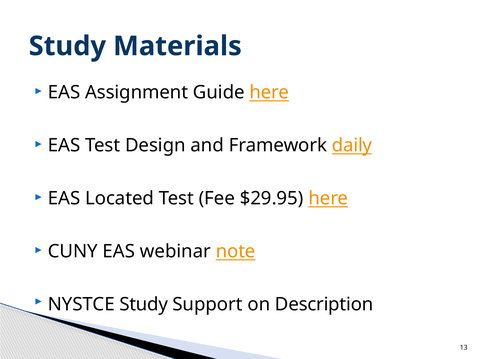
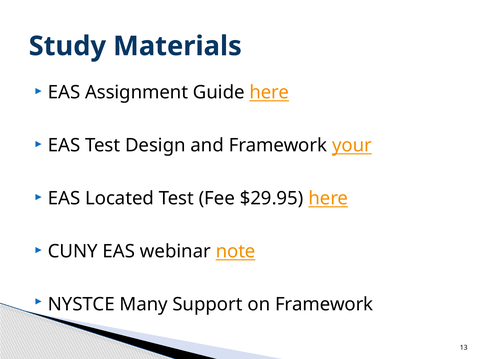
daily: daily -> your (352, 145)
NYSTCE Study: Study -> Many (144, 304)
on Description: Description -> Framework (324, 304)
